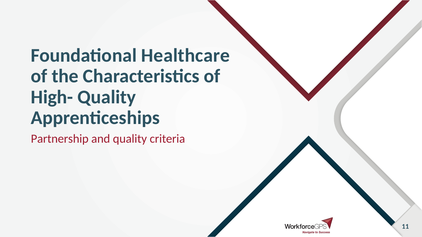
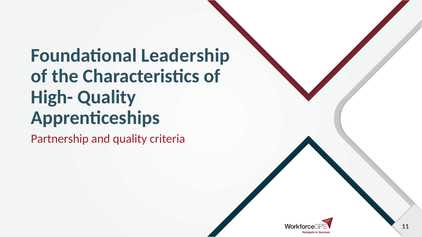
Healthcare: Healthcare -> Leadership (186, 55)
